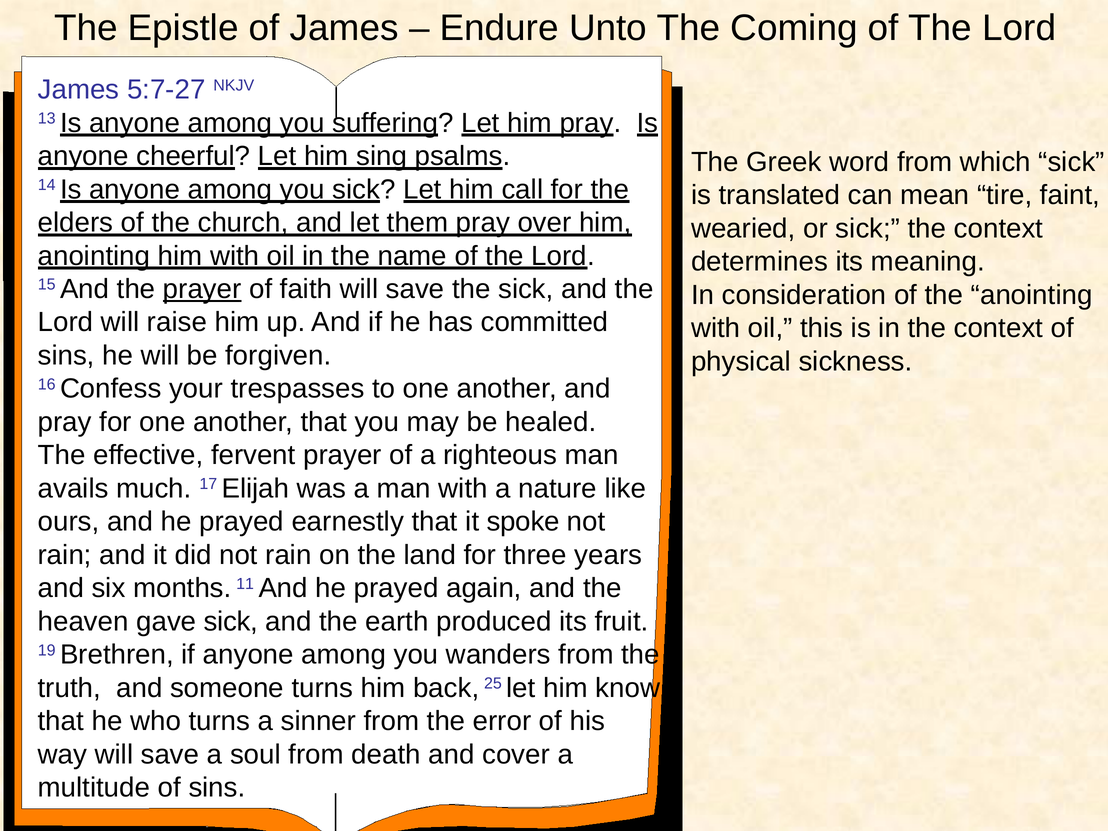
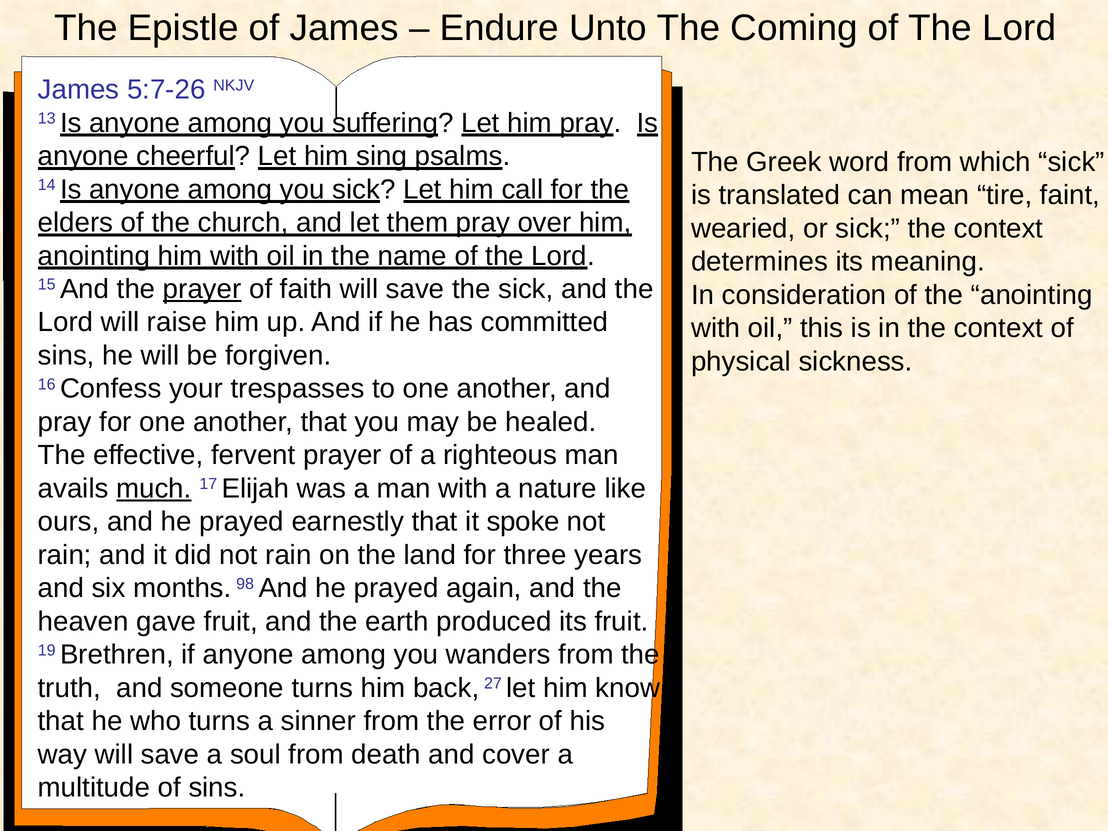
5:7-27: 5:7-27 -> 5:7-26 (166, 90)
much underline: none -> present (154, 489)
11: 11 -> 98 (245, 584)
gave sick: sick -> fruit (231, 622)
25: 25 -> 27 (493, 684)
